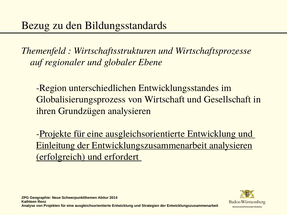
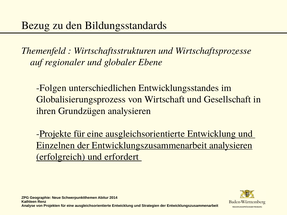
Region: Region -> Folgen (51, 88)
Einleitung: Einleitung -> Einzelnen (56, 145)
